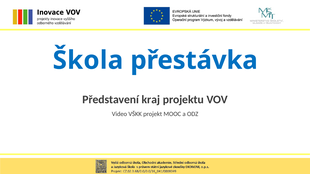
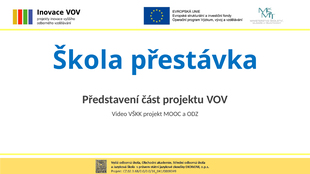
kraj: kraj -> část (151, 100)
